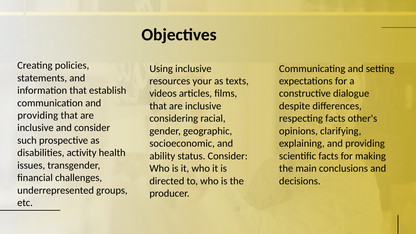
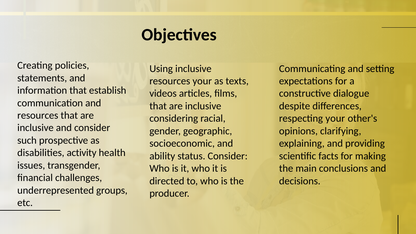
providing: providing -> resources (38, 115)
respecting facts: facts -> your (335, 119)
